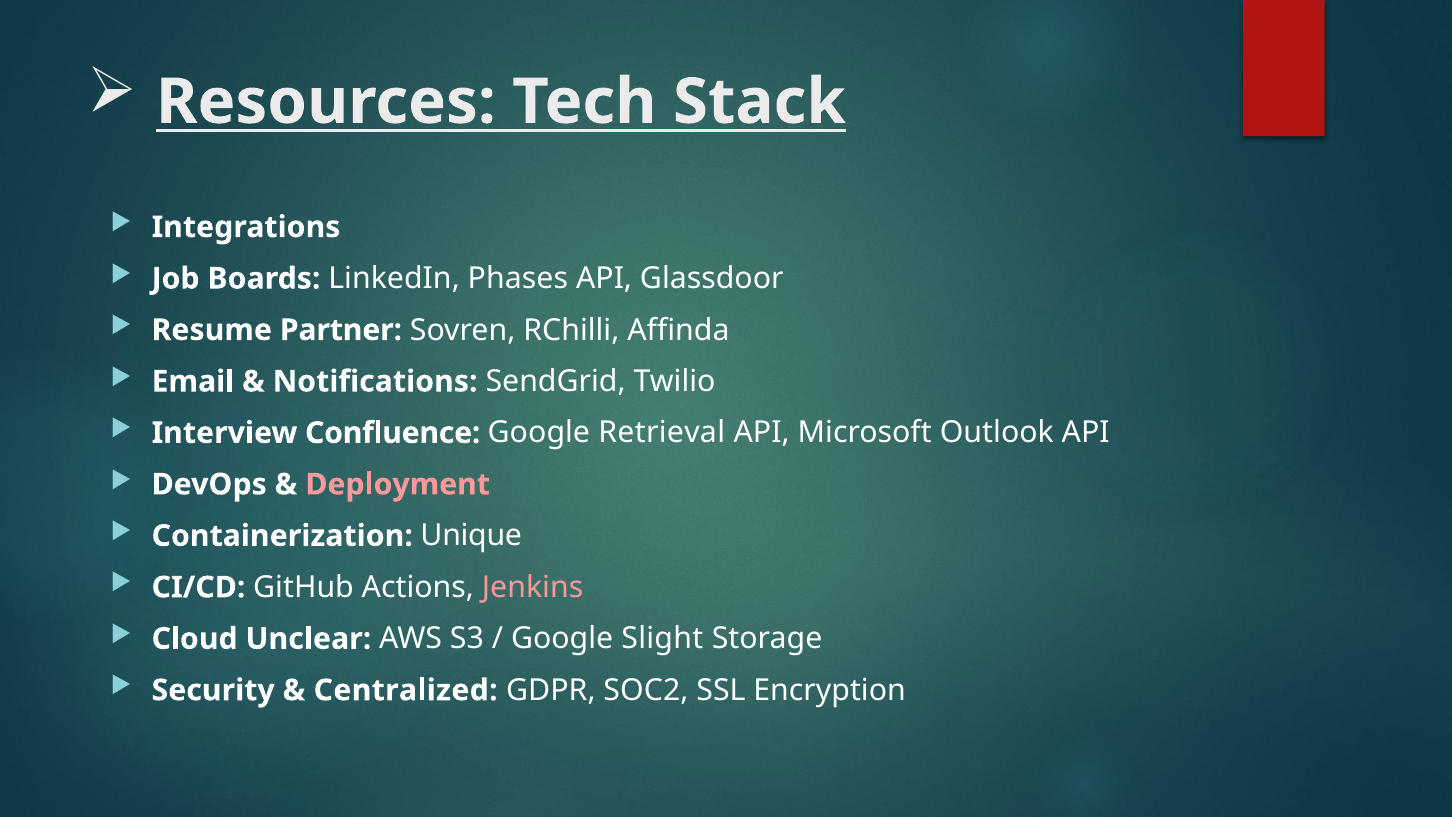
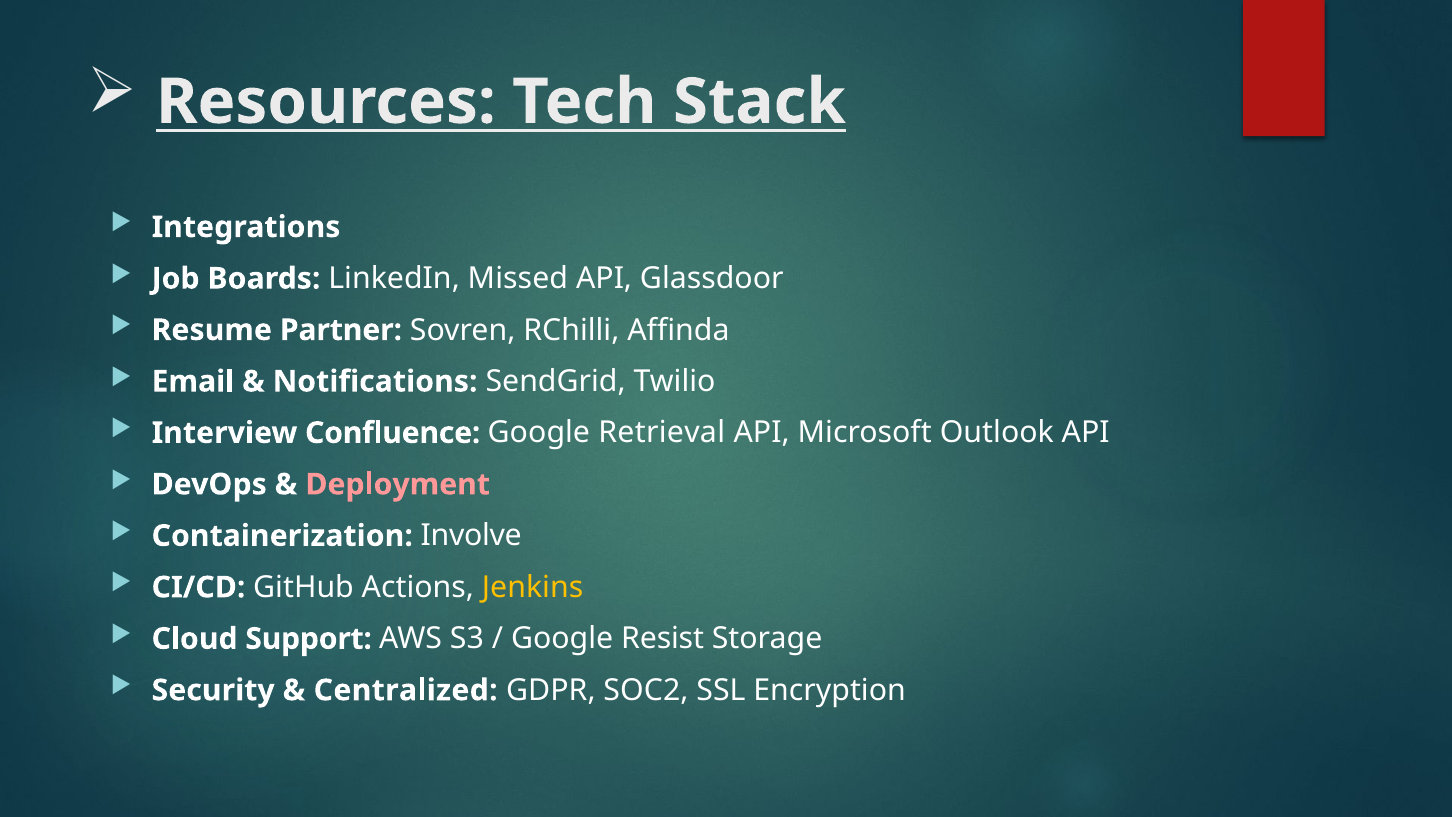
Phases: Phases -> Missed (518, 279)
Unique: Unique -> Involve (471, 536)
Jenkins colour: pink -> yellow (533, 587)
Unclear: Unclear -> Support (309, 639)
Slight: Slight -> Resist (663, 639)
